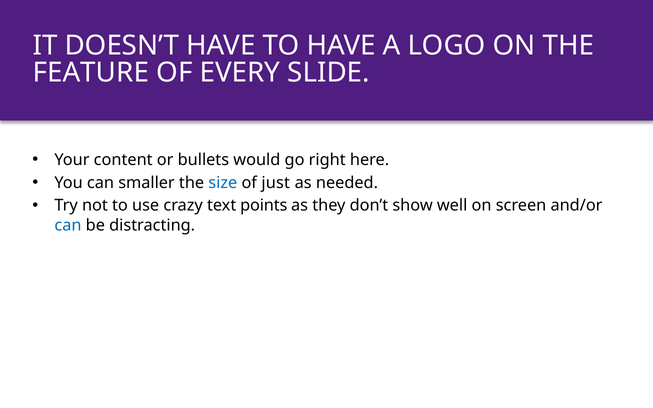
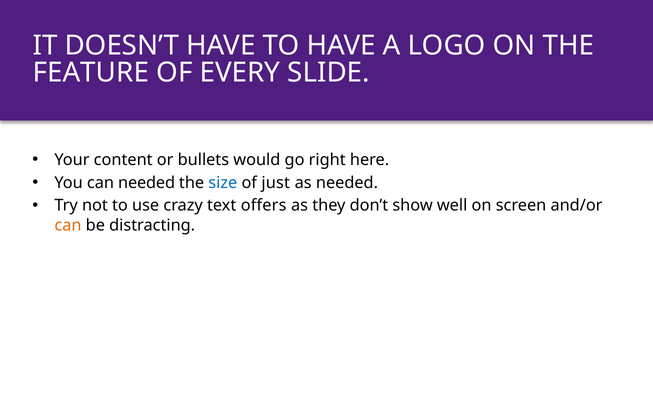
can smaller: smaller -> needed (147, 183)
points: points -> offers (264, 206)
can colour: blue -> orange (68, 225)
